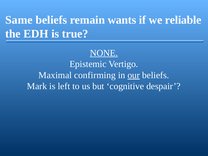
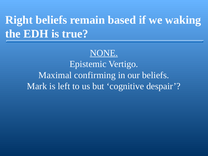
Same: Same -> Right (19, 20)
wants: wants -> based (122, 20)
reliable: reliable -> waking (183, 20)
our underline: present -> none (134, 75)
